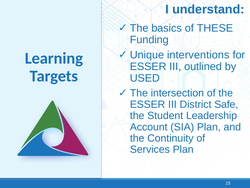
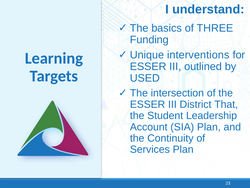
THESE: THESE -> THREE (215, 28)
Safe: Safe -> That (226, 104)
